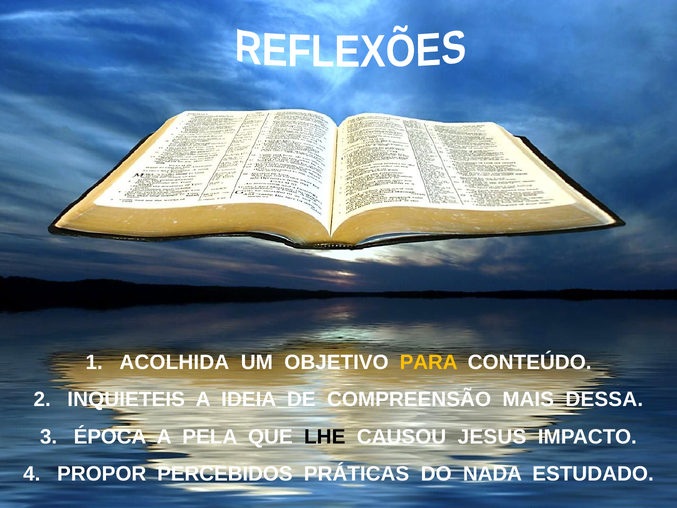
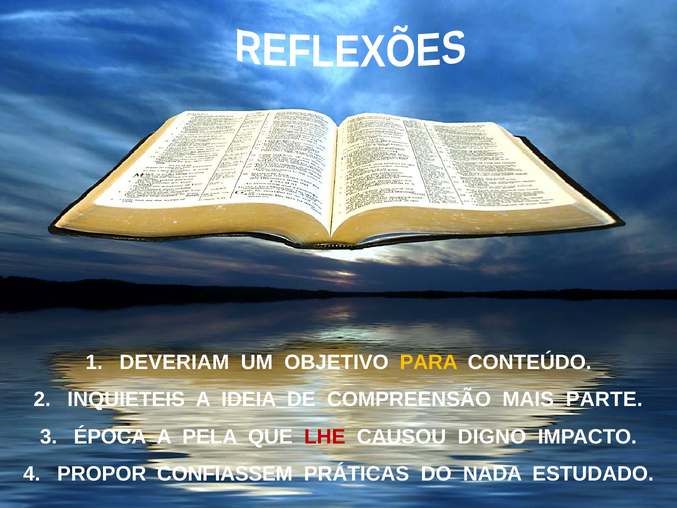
ACOLHIDA: ACOLHIDA -> DEVERIAM (174, 362)
DESSA: DESSA -> PARTE (604, 399)
LHE colour: black -> red (325, 436)
JESUS: JESUS -> DIGNO (492, 436)
PERCEBIDOS: PERCEBIDOS -> CONFIASSEM (225, 474)
